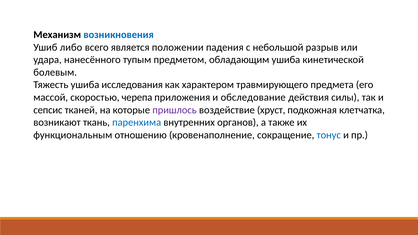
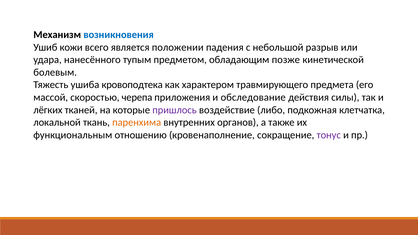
либо: либо -> кожи (71, 47)
обладающим ушиба: ушиба -> позже (286, 60)
исследования: исследования -> кровоподтека (132, 85)
сепсис: сепсис -> лёгких (48, 110)
хруст: хруст -> либо (271, 110)
возникают: возникают -> локальной (57, 122)
паренхима colour: blue -> orange (137, 122)
тонус colour: blue -> purple (329, 135)
